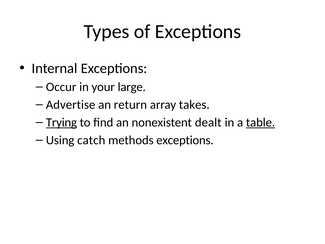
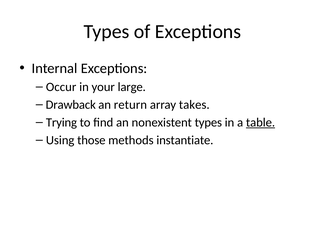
Advertise: Advertise -> Drawback (71, 105)
Trying underline: present -> none (61, 122)
nonexistent dealt: dealt -> types (208, 122)
catch: catch -> those (91, 140)
methods exceptions: exceptions -> instantiate (185, 140)
